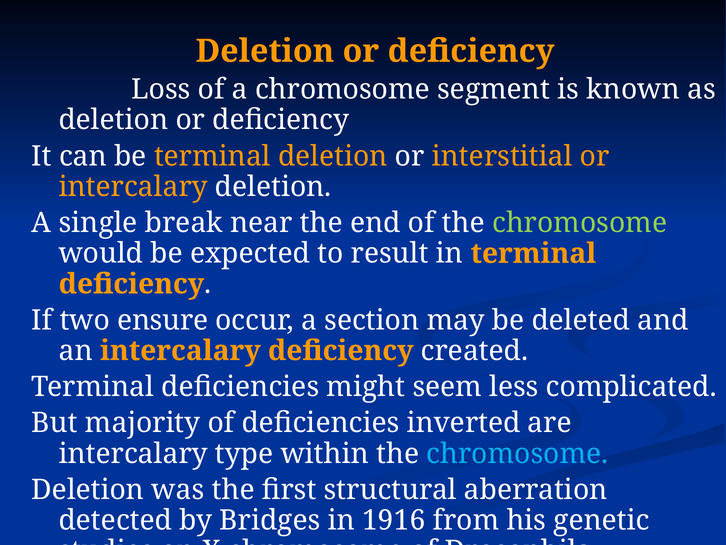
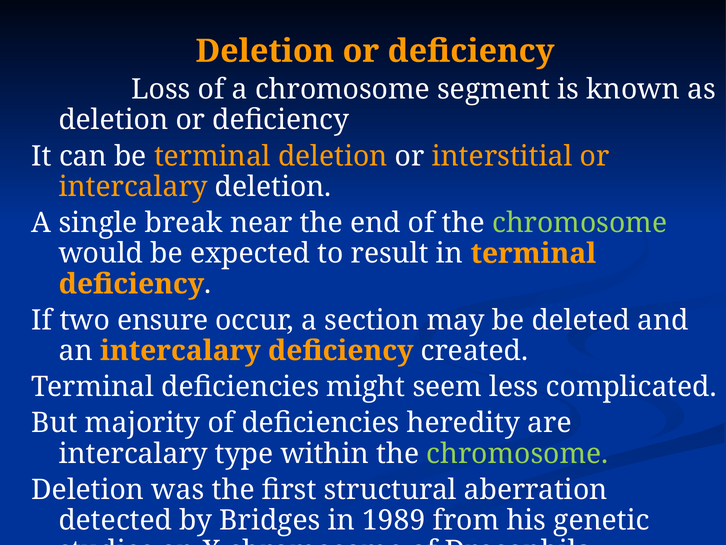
inverted: inverted -> heredity (463, 423)
chromosome colour: light blue -> light green (517, 453)
1916: 1916 -> 1989 (394, 520)
